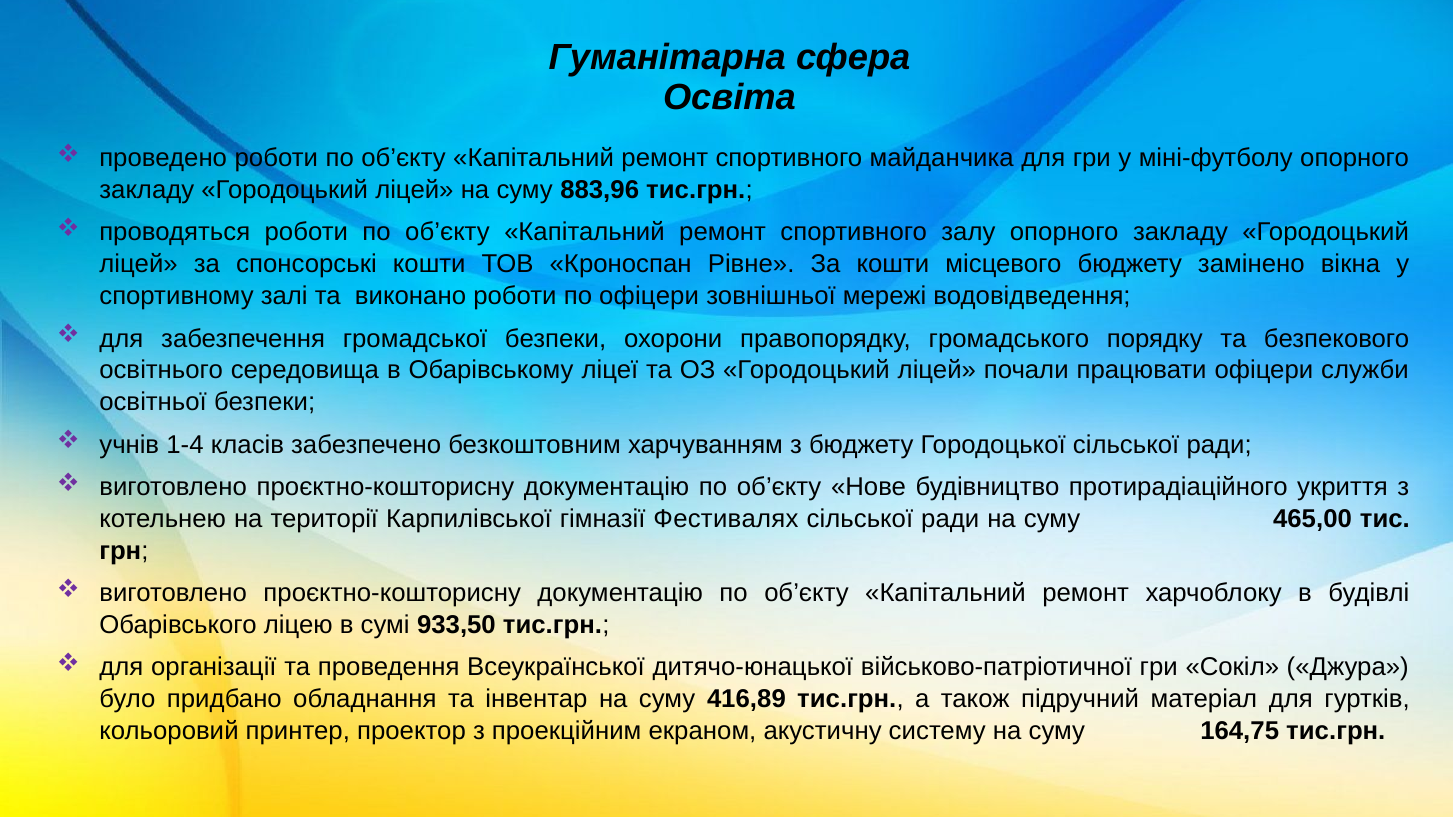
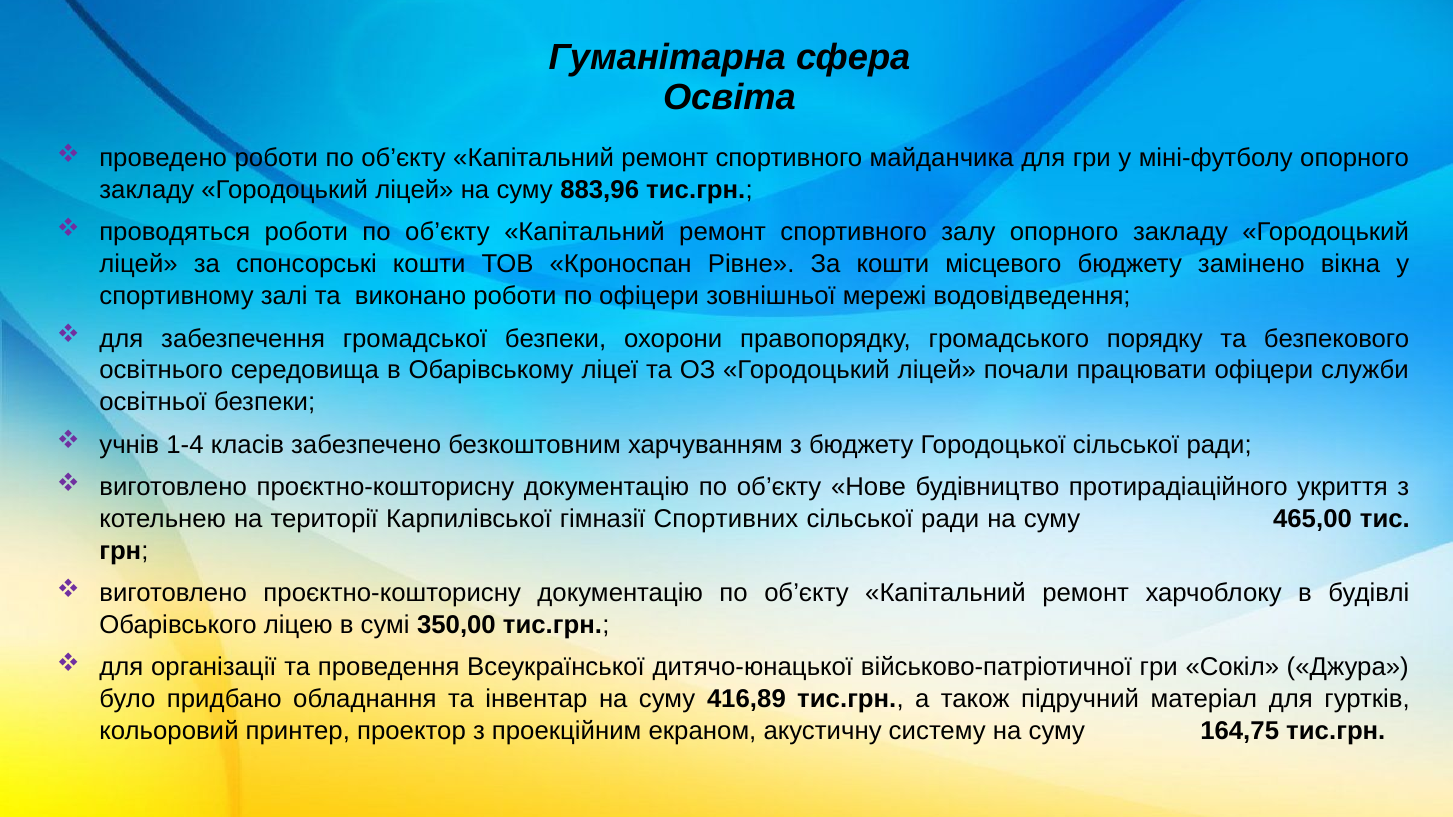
Фестивалях: Фестивалях -> Спортивних (726, 519)
933,50: 933,50 -> 350,00 (456, 625)
